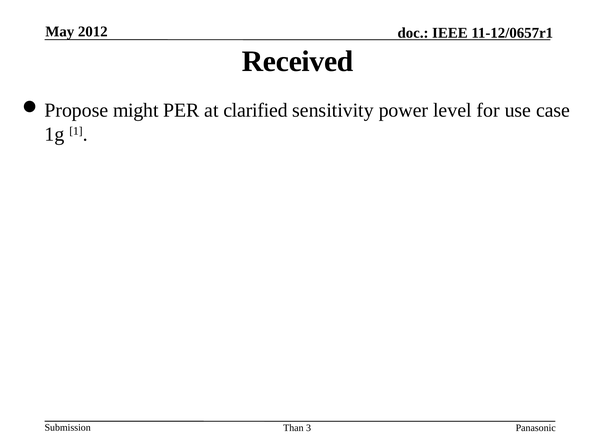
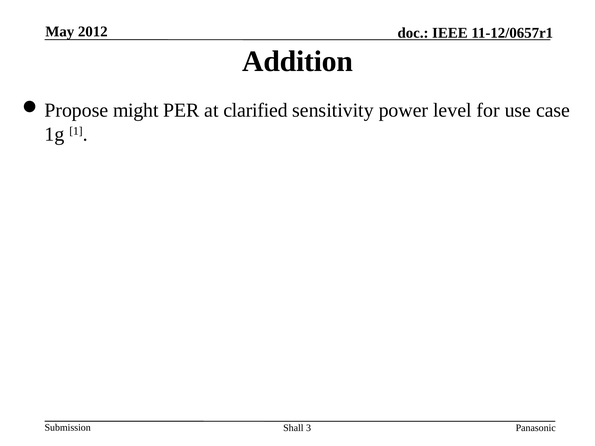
Received: Received -> Addition (298, 61)
Than: Than -> Shall (293, 428)
